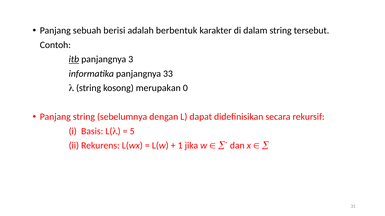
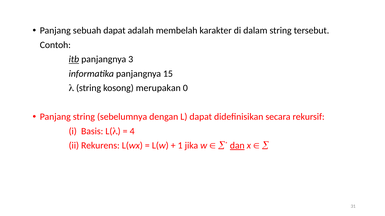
sebuah berisi: berisi -> dapat (114, 31)
berbentuk: berbentuk -> membelah (177, 31)
33: 33 -> 15 (168, 74)
5: 5 -> 4 (132, 131)
dan underline: none -> present (237, 146)
